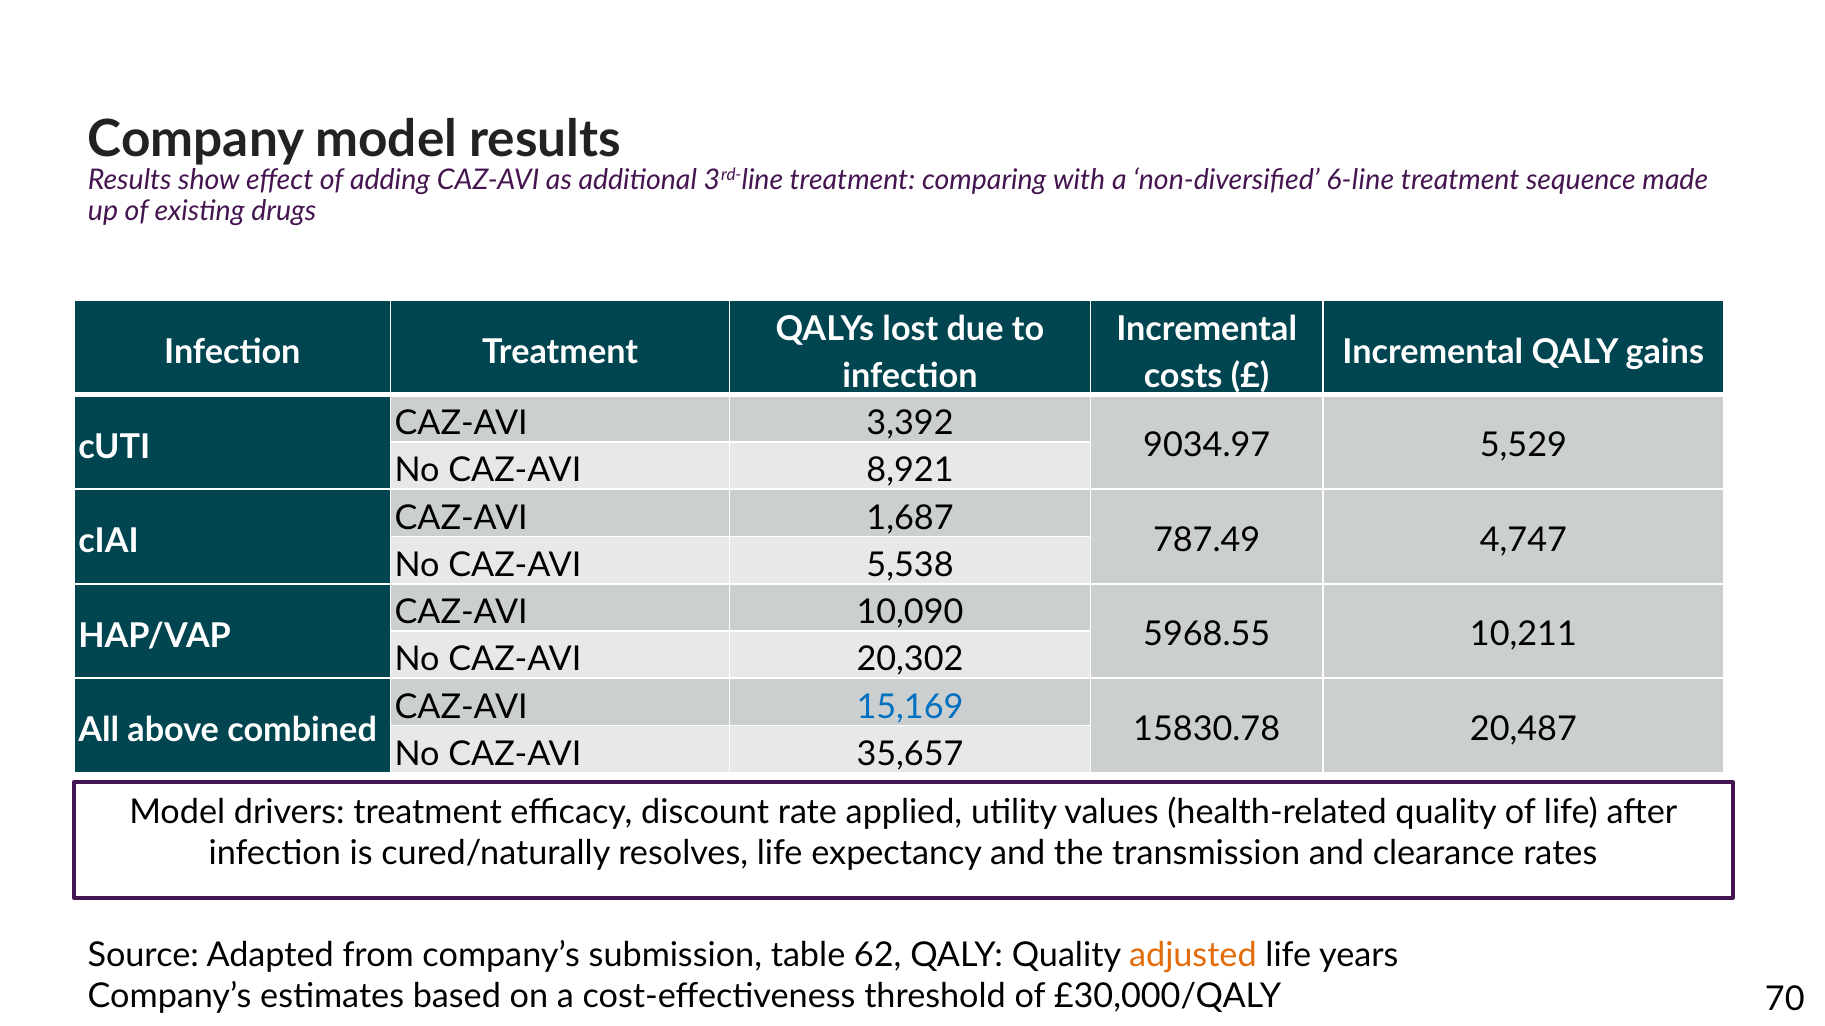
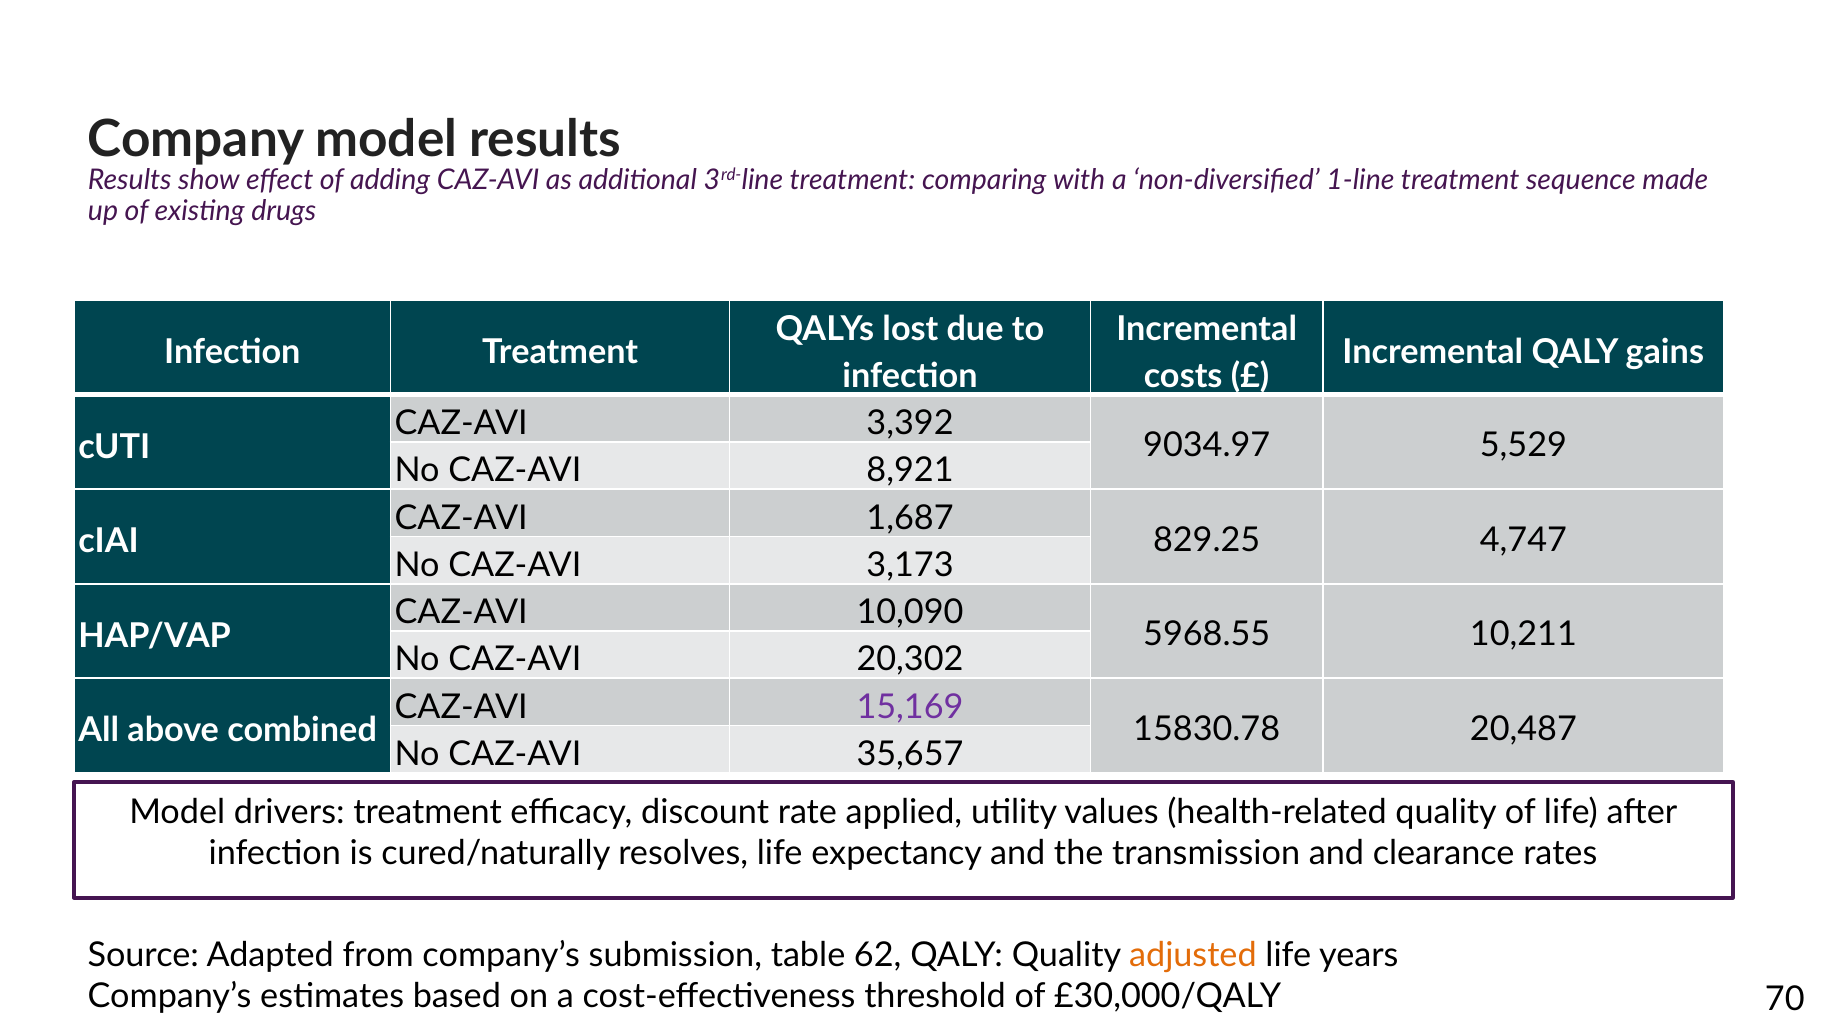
6-line: 6-line -> 1-line (1360, 180)
787.49: 787.49 -> 829.25 (1207, 540)
5,538: 5,538 -> 3,173 (910, 565)
15,169 colour: blue -> purple (910, 707)
